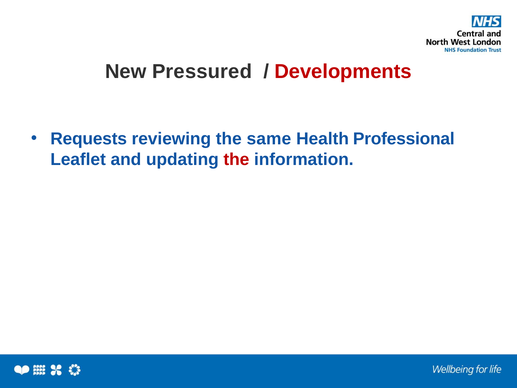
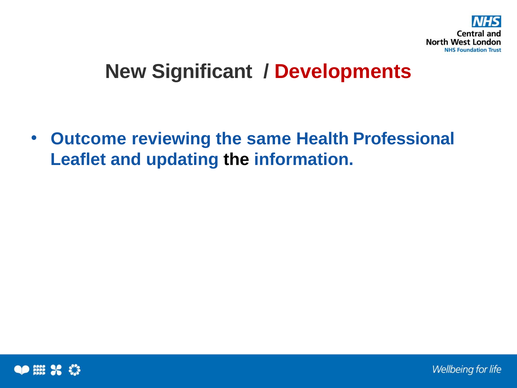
Pressured: Pressured -> Significant (202, 71)
Requests: Requests -> Outcome (88, 139)
the colour: red -> black (236, 159)
